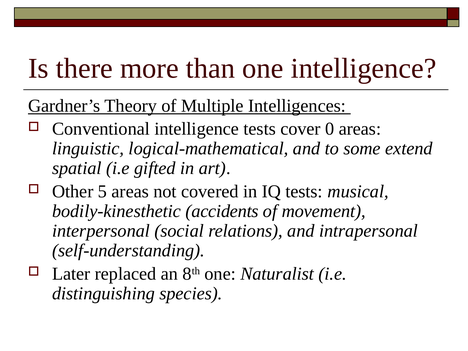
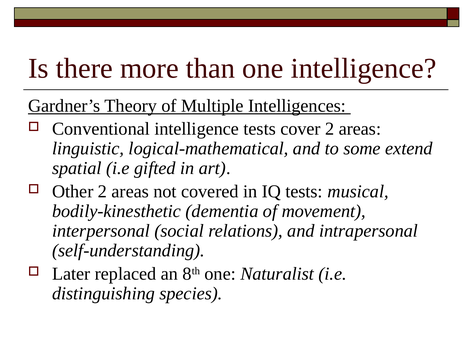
cover 0: 0 -> 2 (330, 129)
Other 5: 5 -> 2 (102, 192)
accidents: accidents -> dementia (222, 211)
